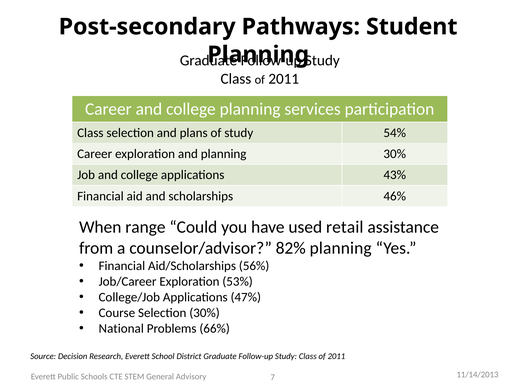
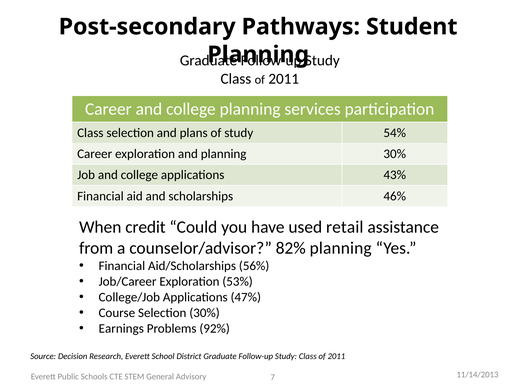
range: range -> credit (145, 227)
National: National -> Earnings (121, 328)
66%: 66% -> 92% (215, 328)
